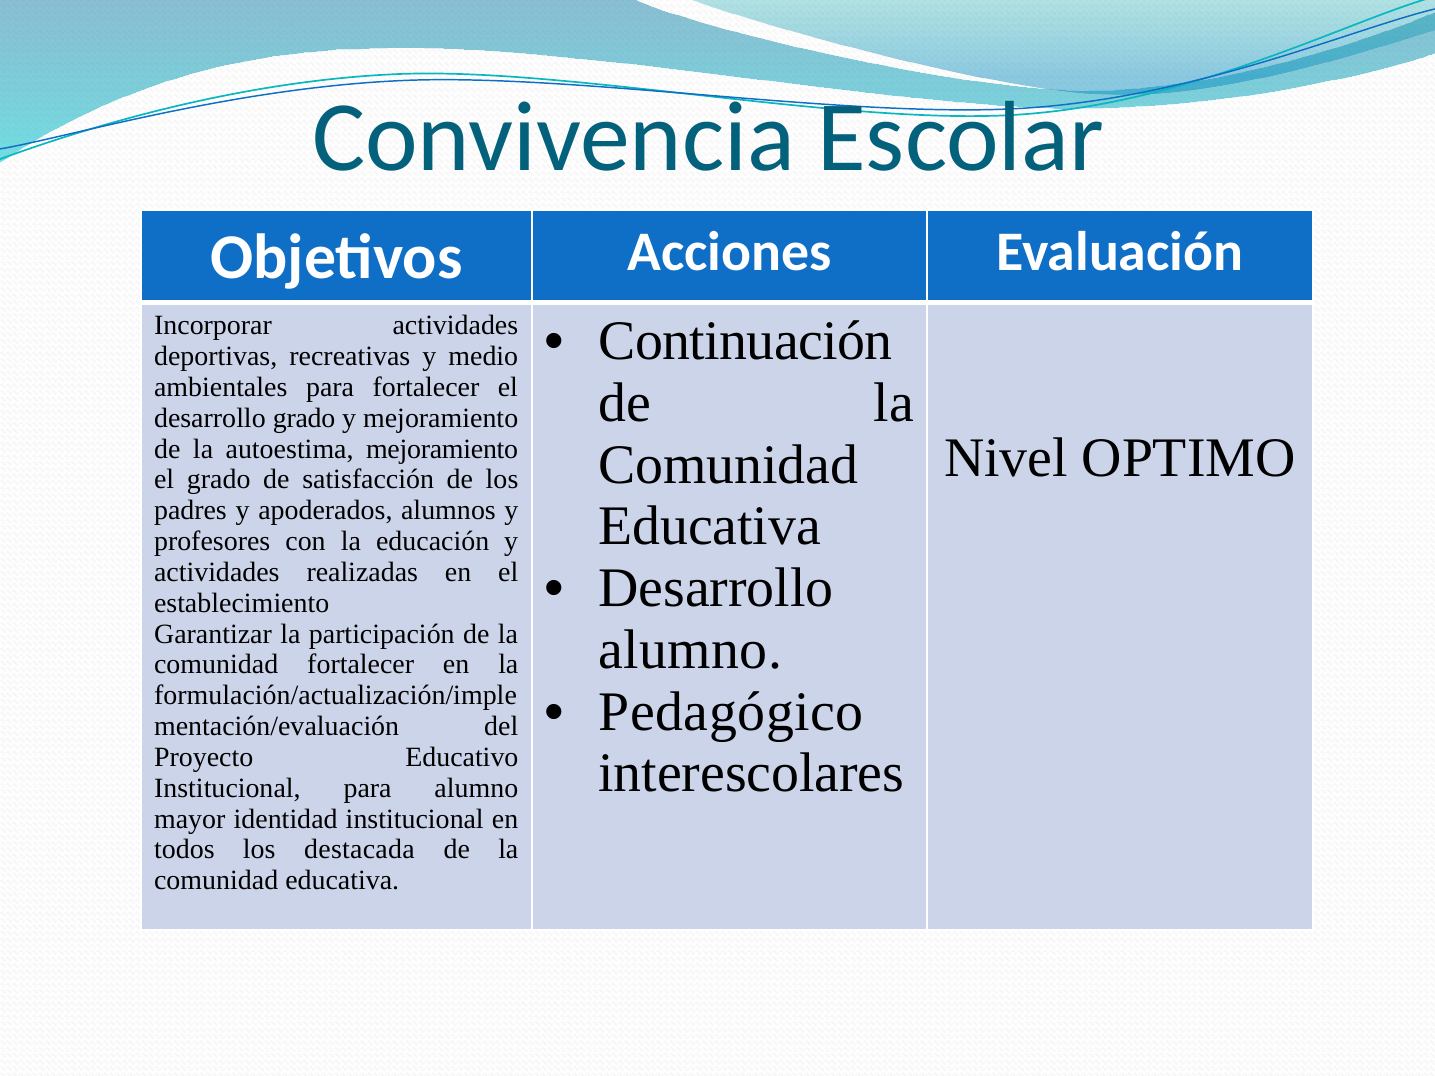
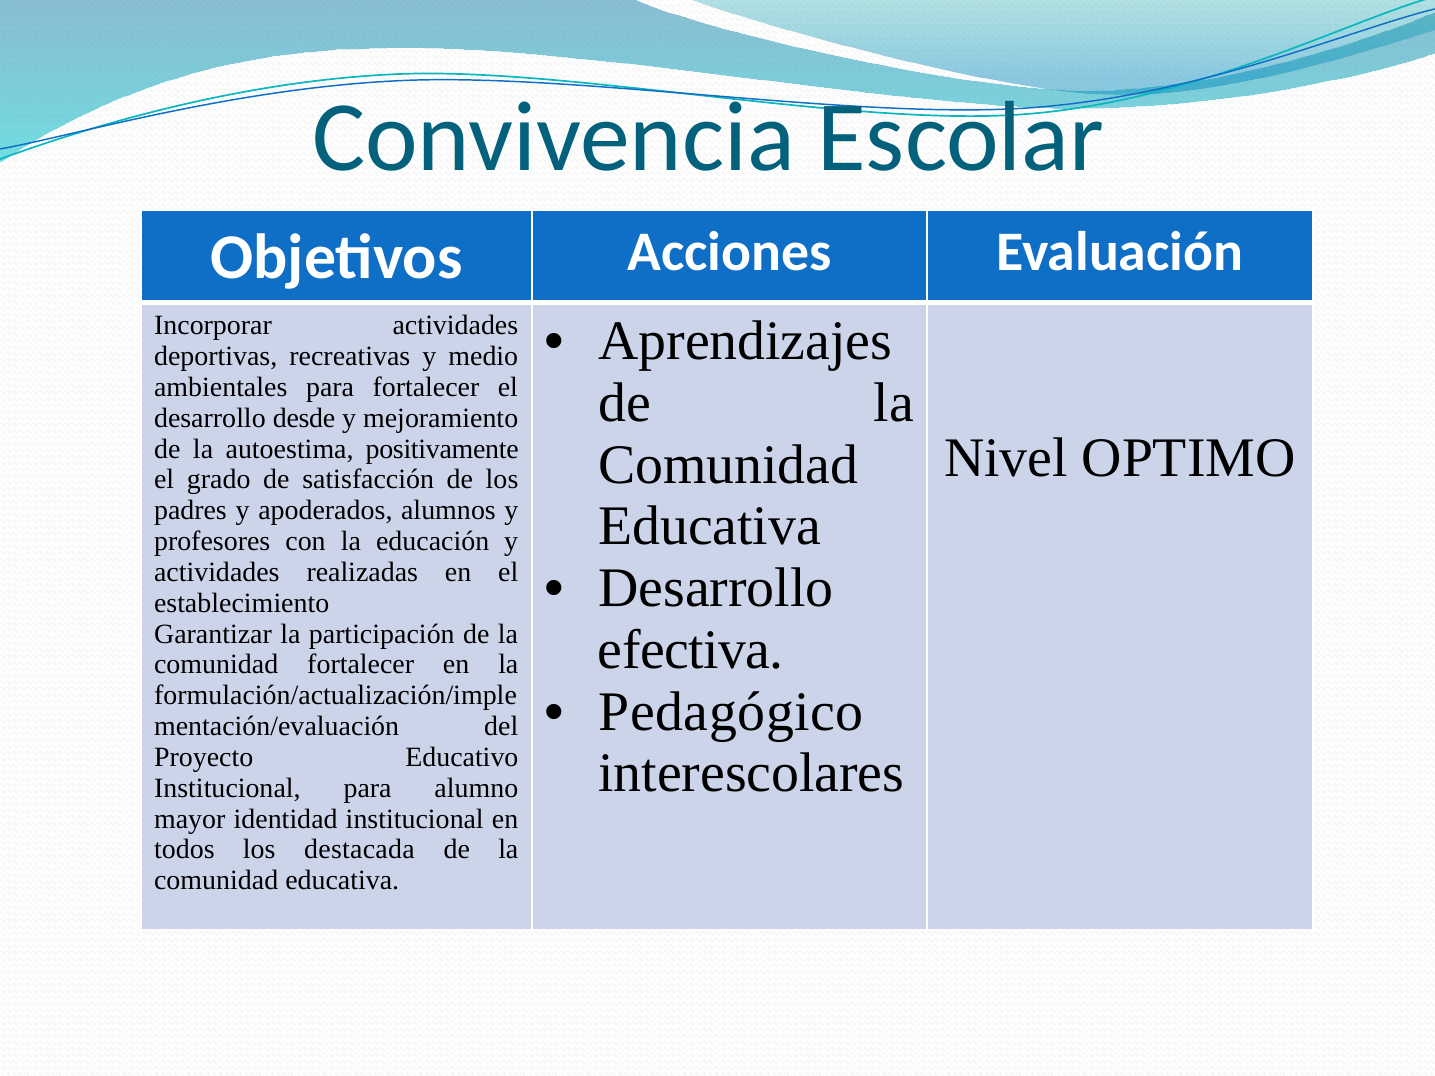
Continuación: Continuación -> Aprendizajes (745, 341)
desarrollo grado: grado -> desde (304, 418)
autoestima mejoramiento: mejoramiento -> positivamente (442, 449)
alumno: alumno -> efectiva (691, 650)
